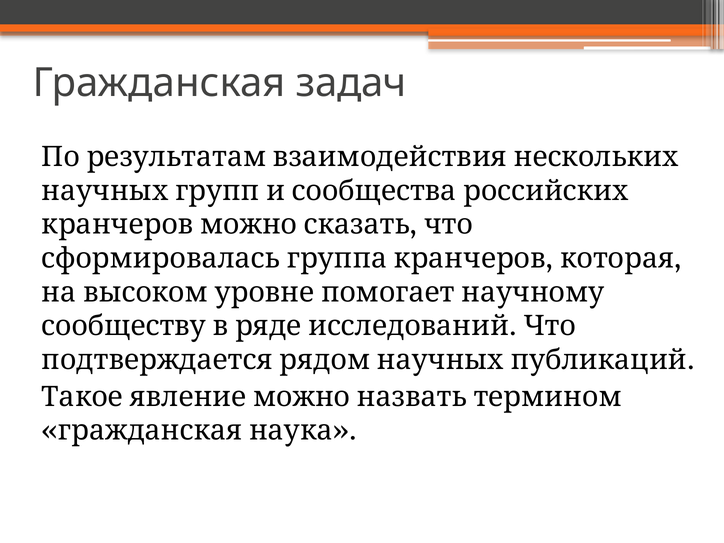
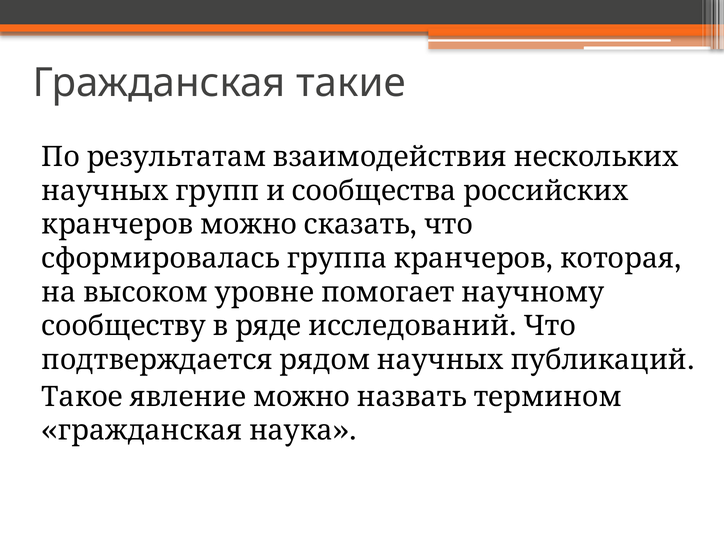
задач: задач -> такие (351, 83)
